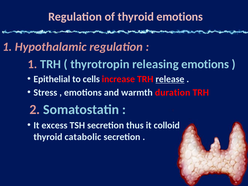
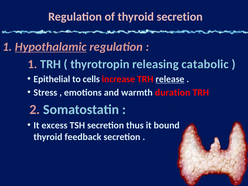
thyroid emotions: emotions -> secretion (180, 17)
Hypothalamic underline: none -> present (51, 47)
releasing emotions: emotions -> catabolic (205, 64)
colloid: colloid -> bound (167, 125)
catabolic: catabolic -> feedback (83, 137)
